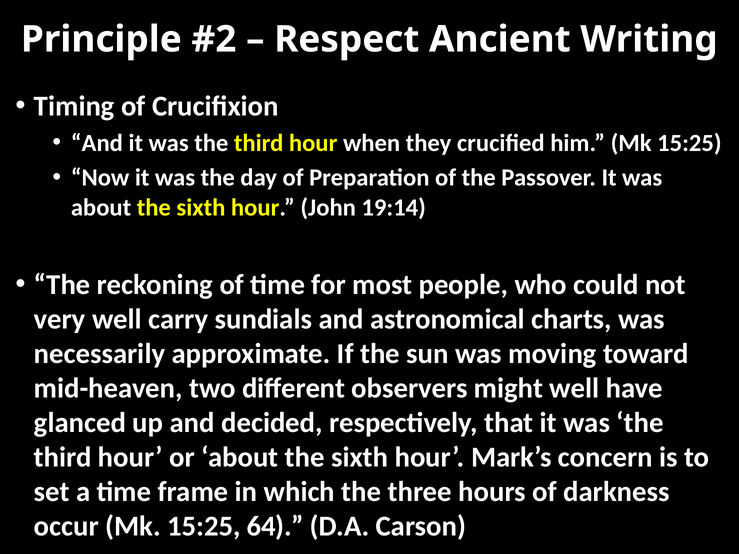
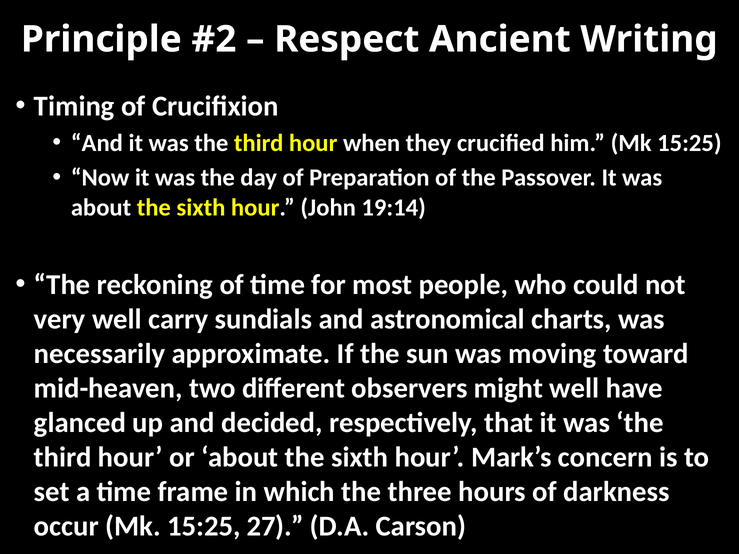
64: 64 -> 27 (275, 526)
